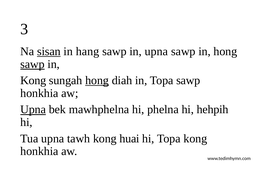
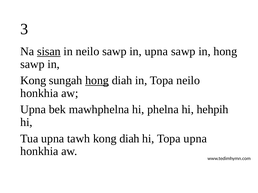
in hang: hang -> neilo (88, 52)
sawp underline: present -> none (32, 64)
Topa sawp: sawp -> neilo (188, 81)
Upna underline: present -> none (33, 110)
kong huai: huai -> diah (129, 139)
Topa kong: kong -> upna (195, 139)
